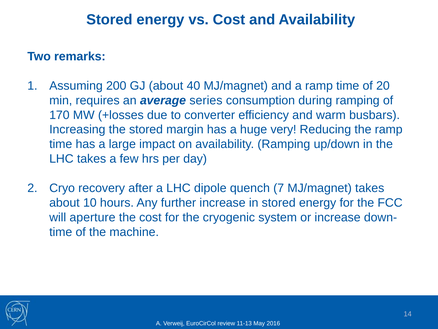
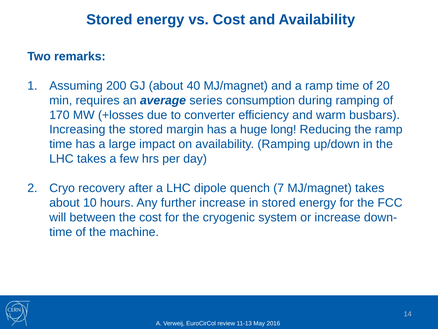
very: very -> long (283, 129)
aperture: aperture -> between (93, 217)
